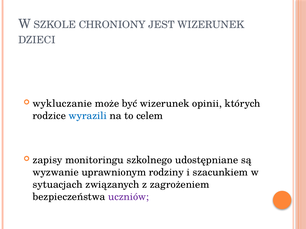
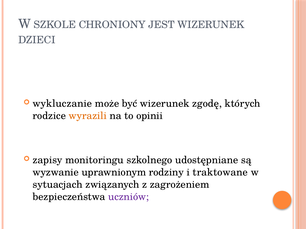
opinii: opinii -> zgodę (207, 104)
wyrazili colour: blue -> orange (88, 116)
celem: celem -> opinii (150, 116)
szacunkiem: szacunkiem -> traktowane (220, 173)
